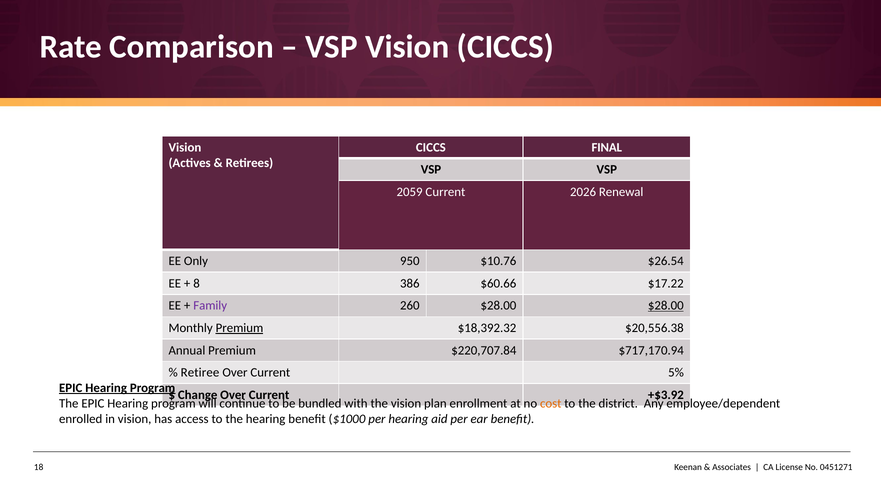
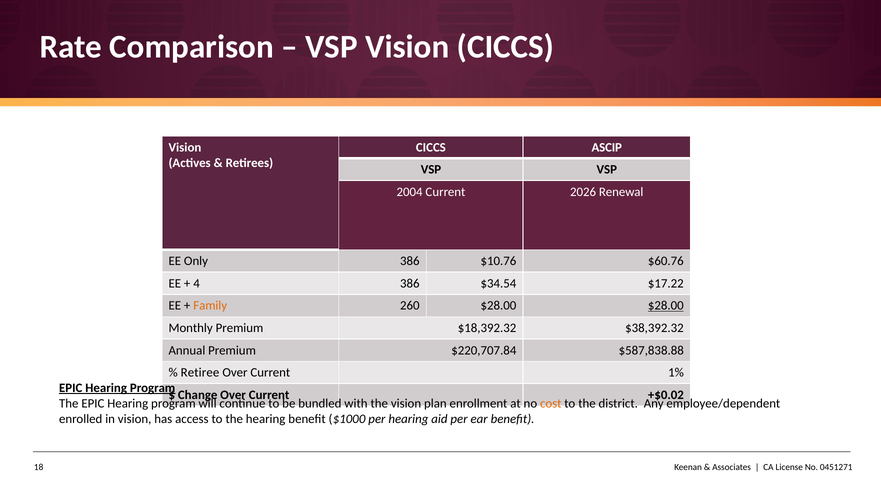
FINAL: FINAL -> ASCIP (607, 147)
2059: 2059 -> 2004 (410, 192)
Only 950: 950 -> 386 (410, 261)
$26.54: $26.54 -> $60.76 (666, 261)
8: 8 -> 4 (197, 283)
$60.66: $60.66 -> $34.54 (498, 283)
Family colour: purple -> orange (210, 305)
Premium underline: present -> none (239, 328)
$20,556.38: $20,556.38 -> $38,392.32 (654, 328)
$717,170.94: $717,170.94 -> $587,838.88 (651, 350)
5%: 5% -> 1% (676, 372)
+$3.92: +$3.92 -> +$0.02 (666, 394)
